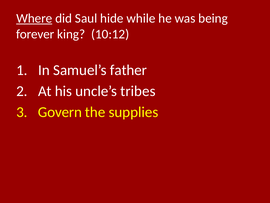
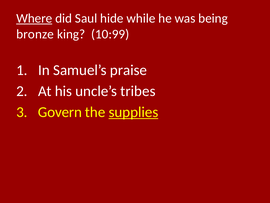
forever: forever -> bronze (35, 34)
10:12: 10:12 -> 10:99 (110, 34)
father: father -> praise (128, 70)
supplies underline: none -> present (133, 112)
